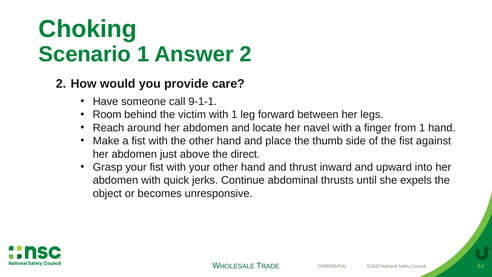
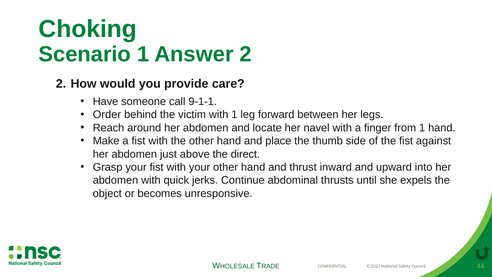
Room: Room -> Order (107, 115)
